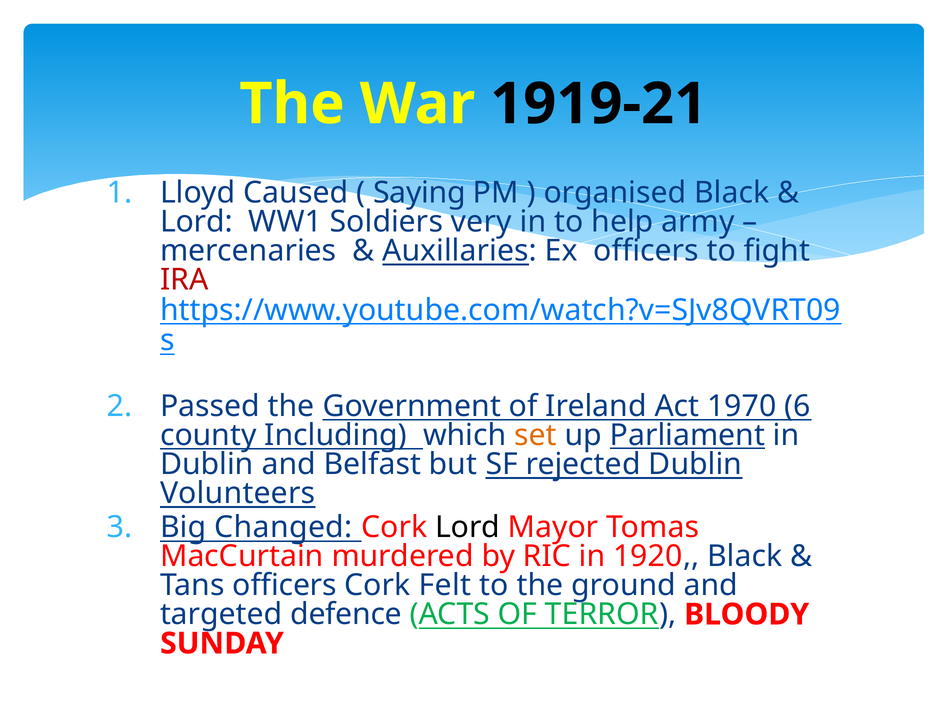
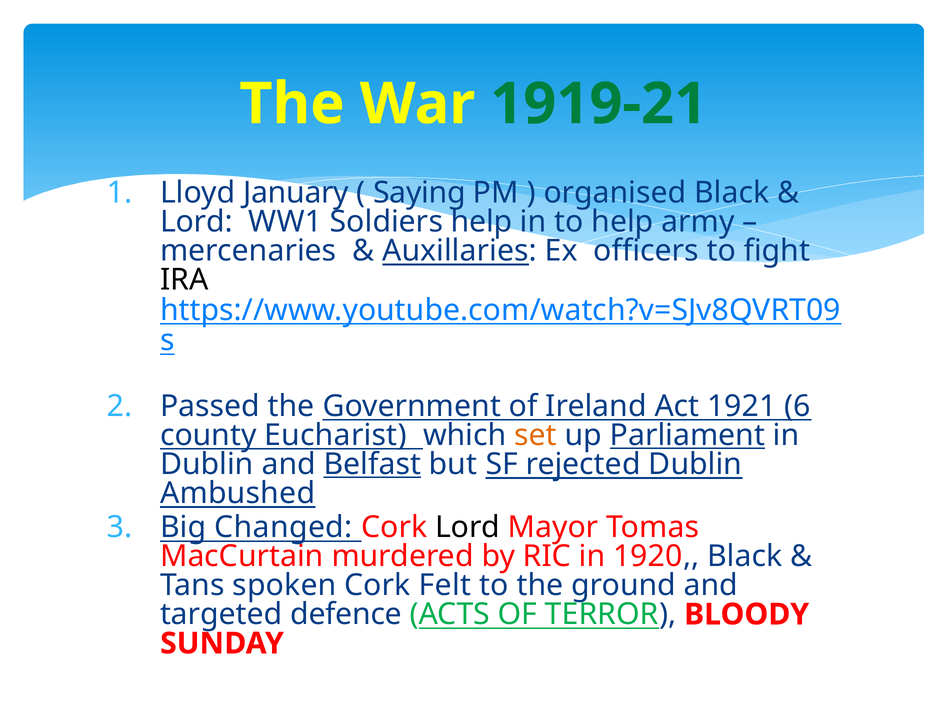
1919-21 colour: black -> green (599, 104)
Caused: Caused -> January (296, 192)
Soldiers very: very -> help (482, 221)
IRA colour: red -> black (184, 279)
1970: 1970 -> 1921 (742, 406)
Including: Including -> Eucharist (335, 435)
Belfast underline: none -> present (372, 464)
Volunteers: Volunteers -> Ambushed (238, 493)
Tans officers: officers -> spoken (284, 585)
